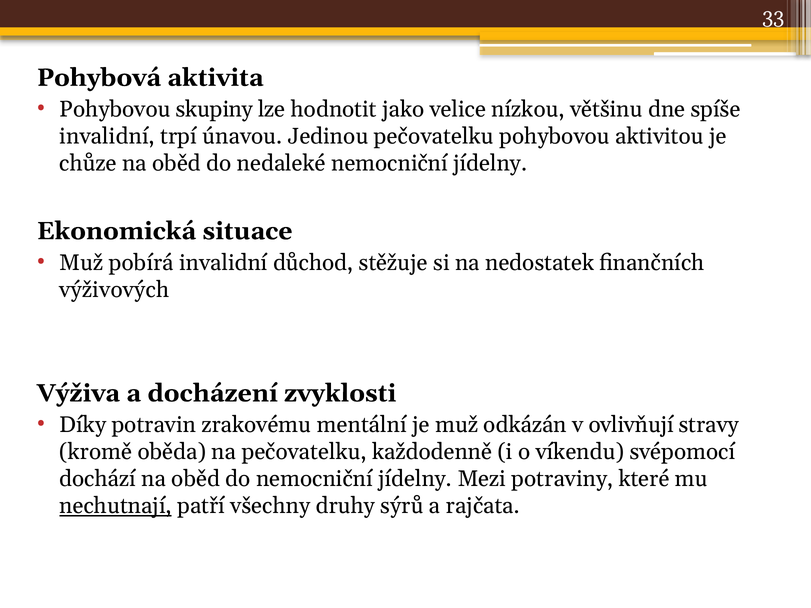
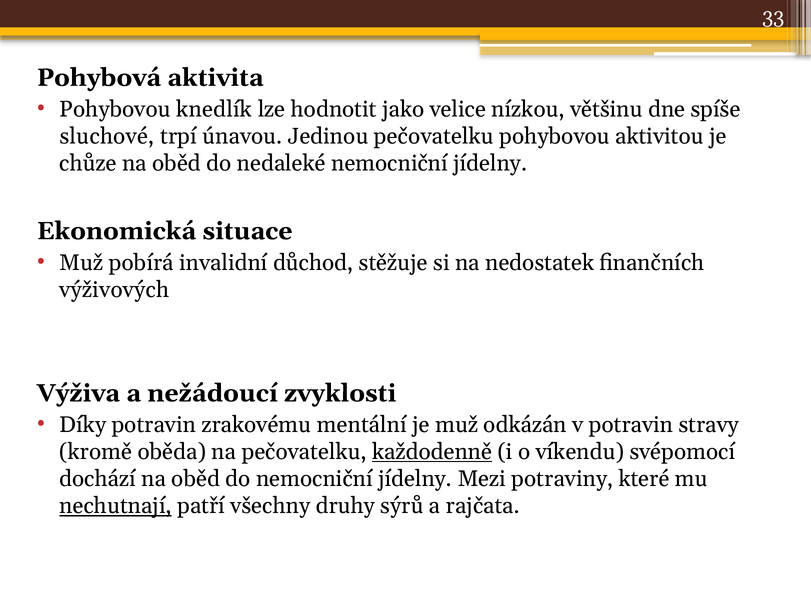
skupiny: skupiny -> knedlík (214, 109)
invalidní: invalidní -> sluchové (107, 136)
docházení: docházení -> nežádoucí (213, 393)
v ovlivňují: ovlivňují -> potravin (631, 425)
každodenně underline: none -> present (432, 452)
